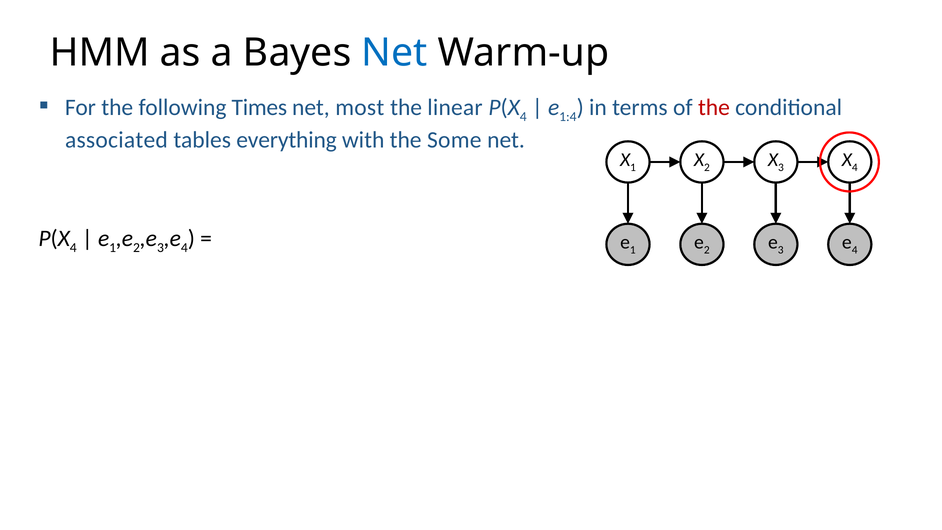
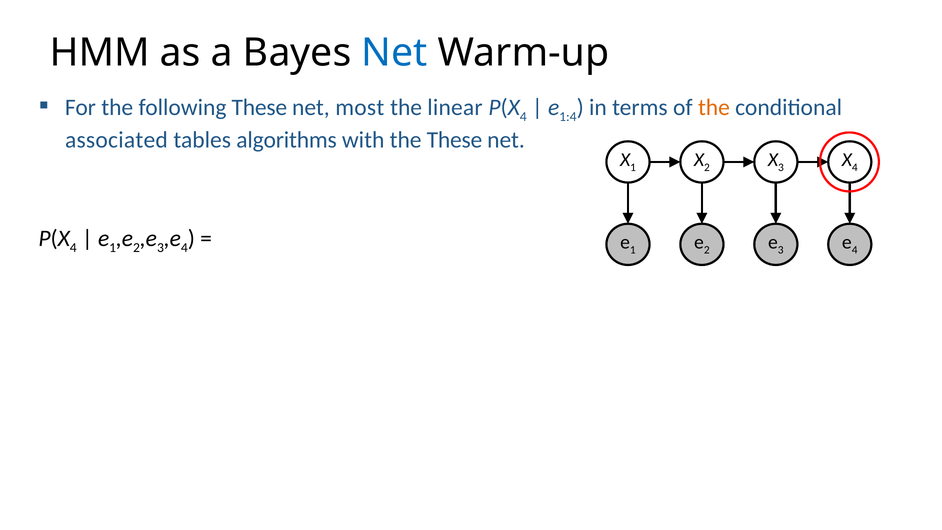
following Times: Times -> These (259, 108)
the colour: red -> orange (714, 108)
everything: everything -> algorithms (287, 140)
the Some: Some -> These (455, 140)
